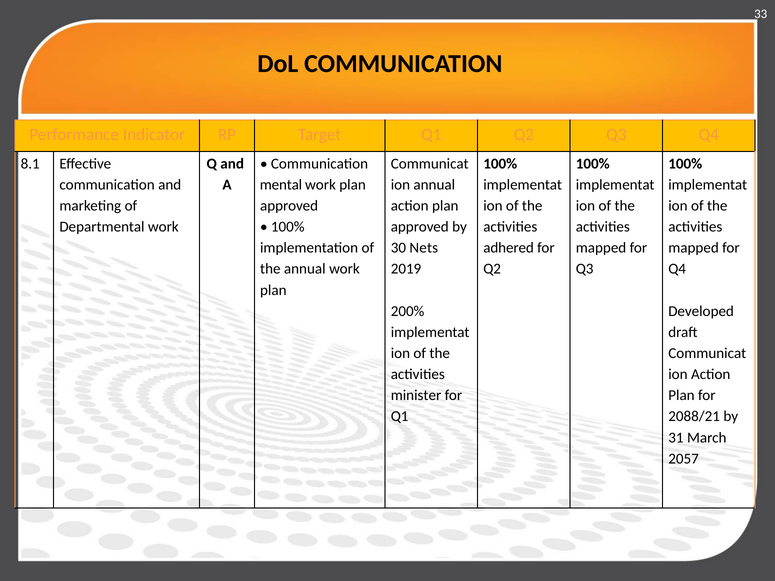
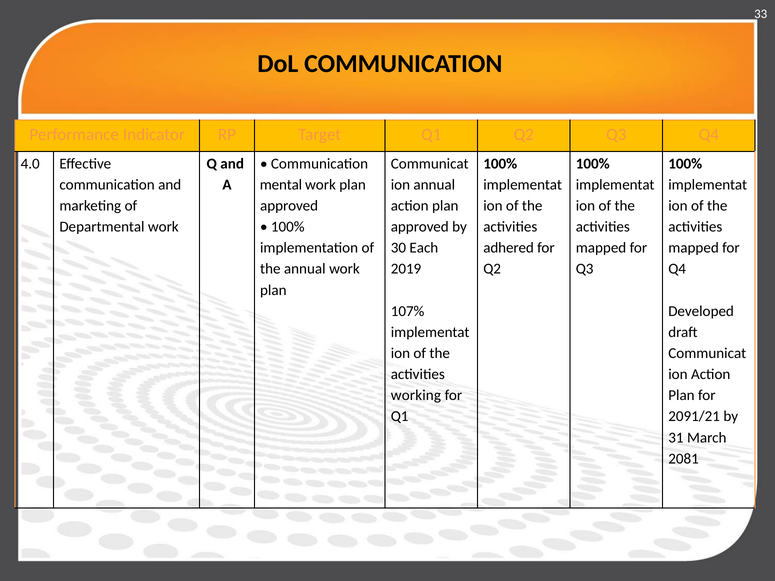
8.1: 8.1 -> 4.0 (30, 164)
Nets: Nets -> Each (424, 248)
200%: 200% -> 107% (408, 311)
minister: minister -> working (416, 396)
2088/21: 2088/21 -> 2091/21 (694, 417)
2057: 2057 -> 2081 (684, 459)
